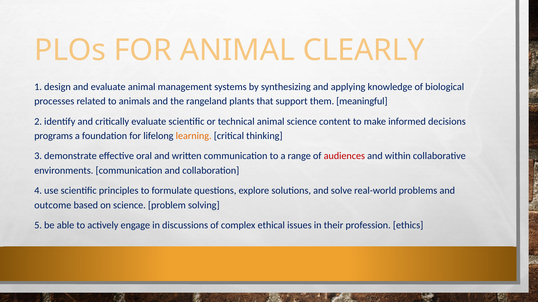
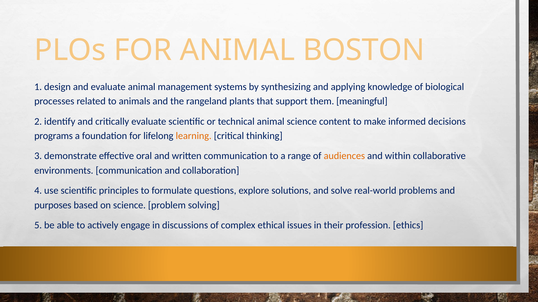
CLEARLY: CLEARLY -> BOSTON (364, 50)
audiences colour: red -> orange (344, 156)
outcome: outcome -> purposes (53, 205)
